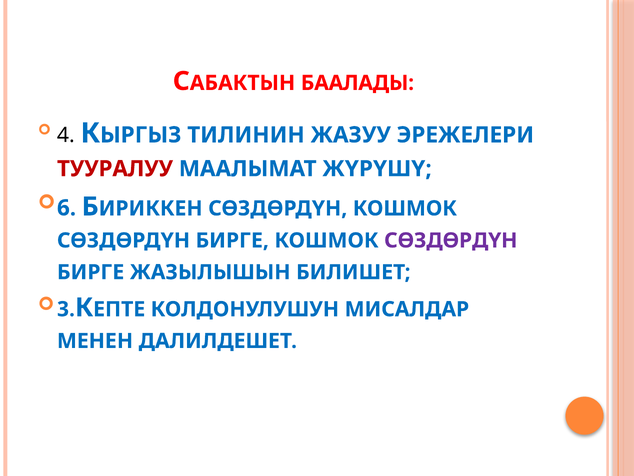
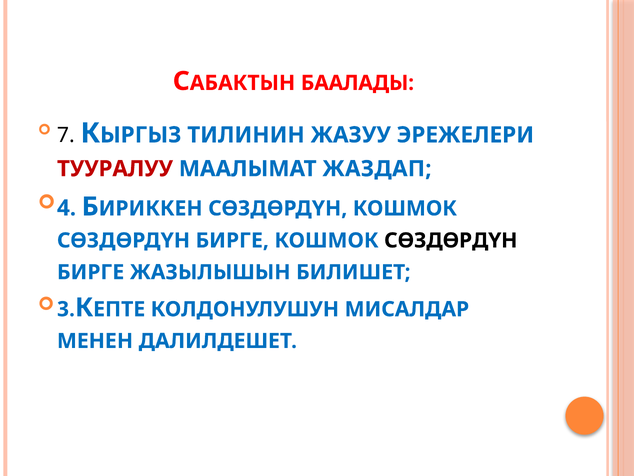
4: 4 -> 7 (66, 135)
ЖҮРҮШҮ: ЖҮРҮШҮ -> ЖАЗДАП (377, 169)
6: 6 -> 4 (67, 208)
СӨЗДӨРДҮН colour: purple -> black (451, 240)
